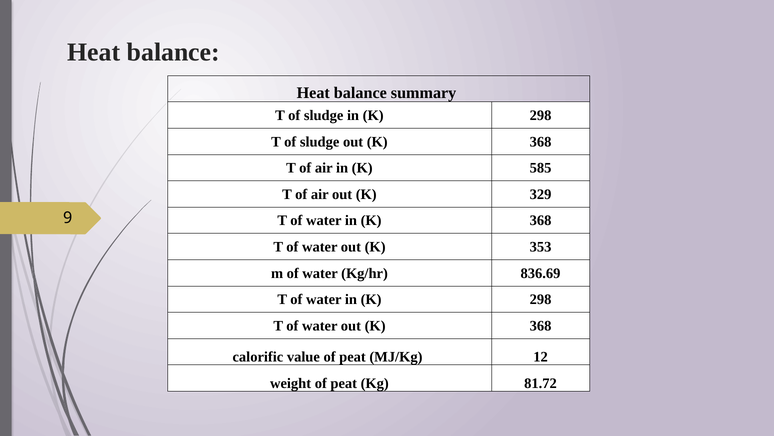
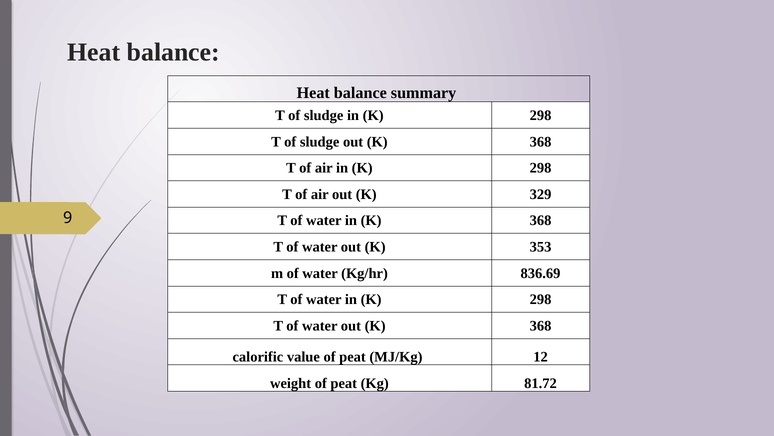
air in K 585: 585 -> 298 (541, 168)
